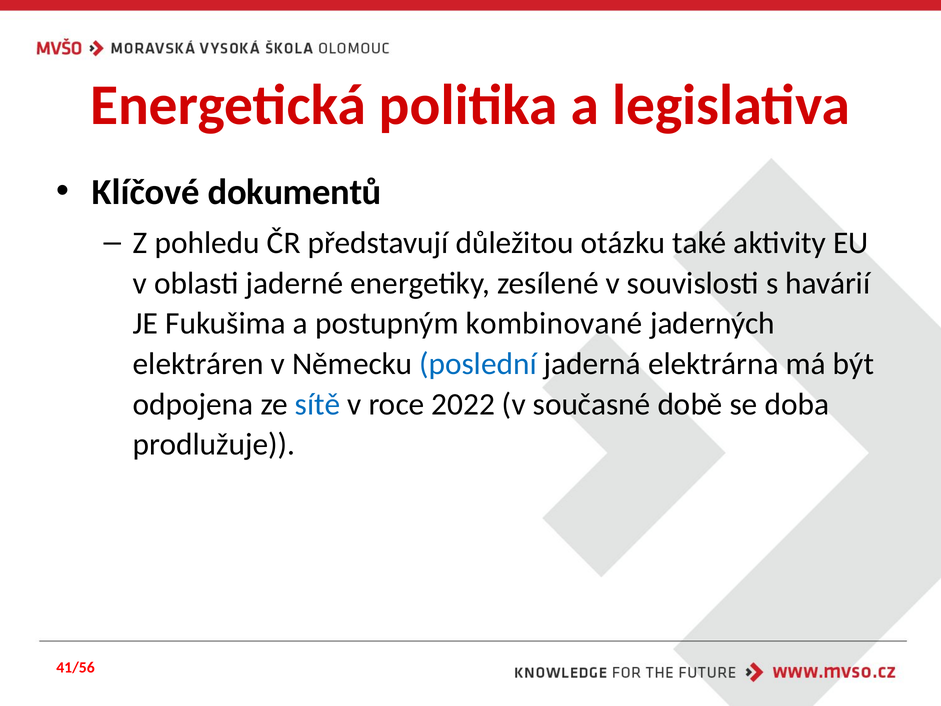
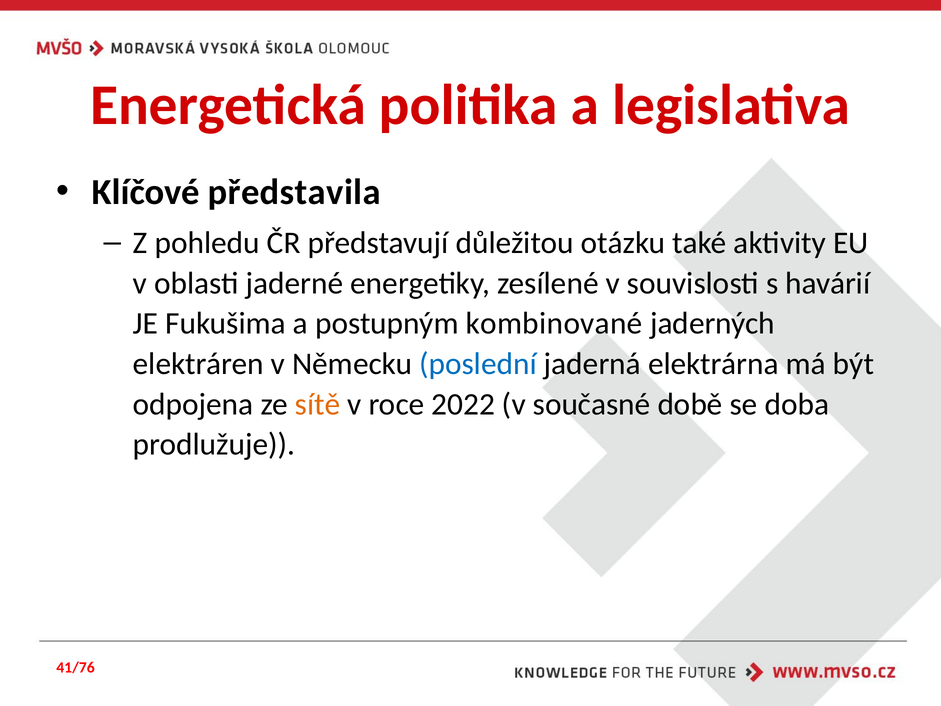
dokumentů: dokumentů -> představila (294, 192)
sítě colour: blue -> orange (318, 404)
41/56: 41/56 -> 41/76 (76, 668)
